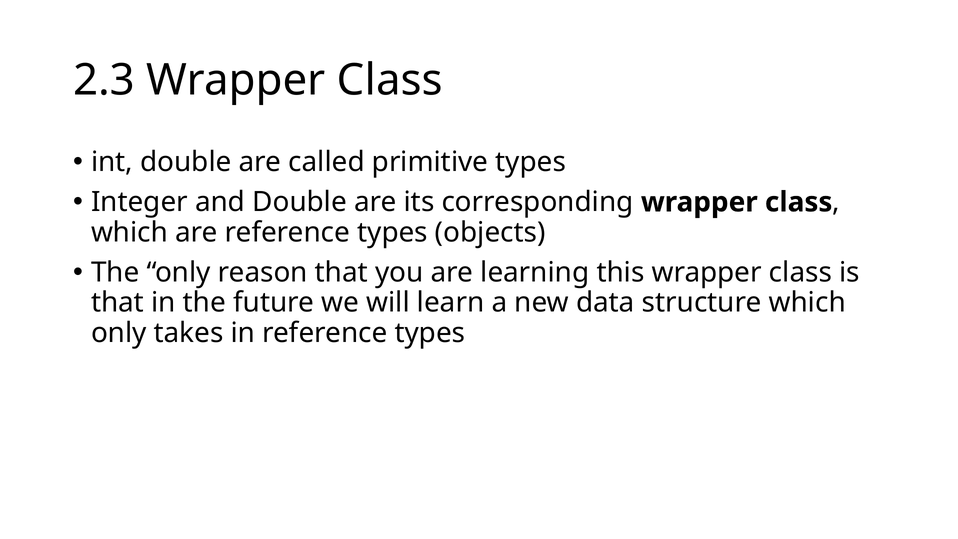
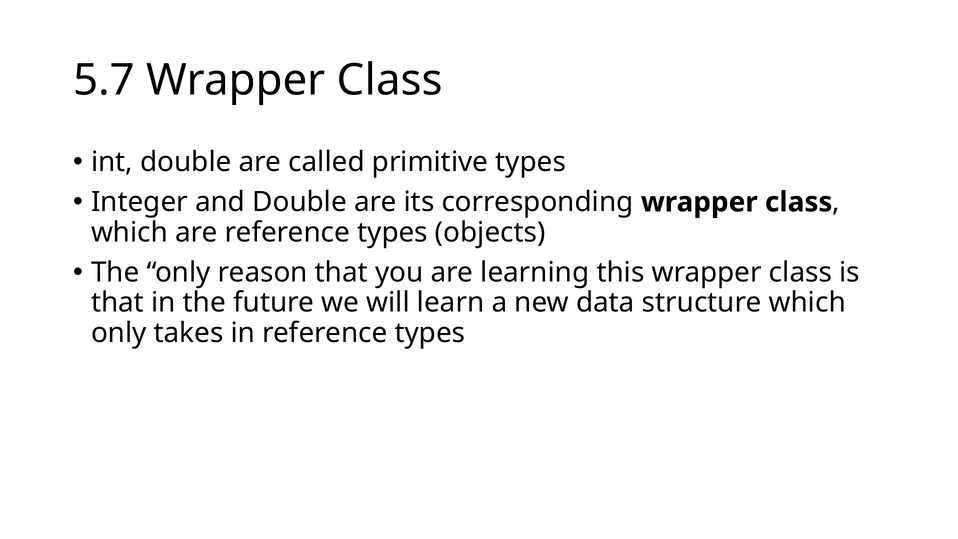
2.3: 2.3 -> 5.7 (104, 80)
